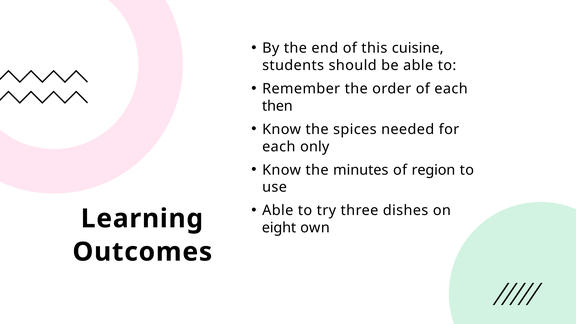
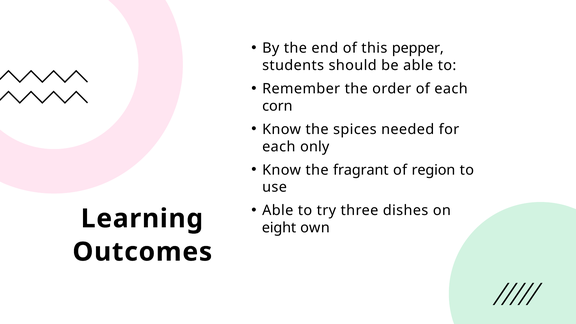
cuisine: cuisine -> pepper (418, 48)
then: then -> corn (277, 106)
minutes: minutes -> fragrant (361, 170)
